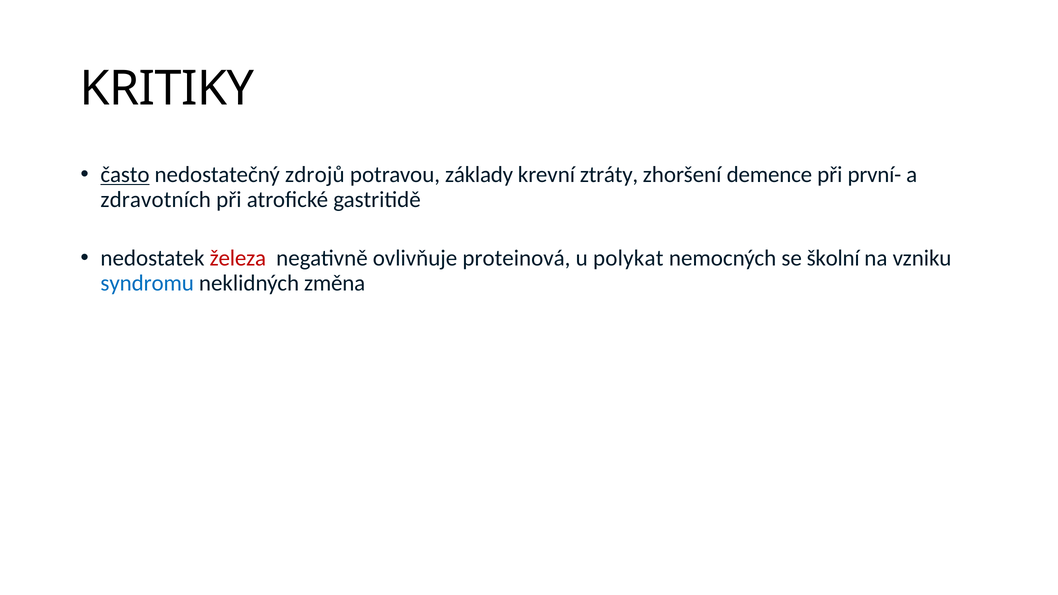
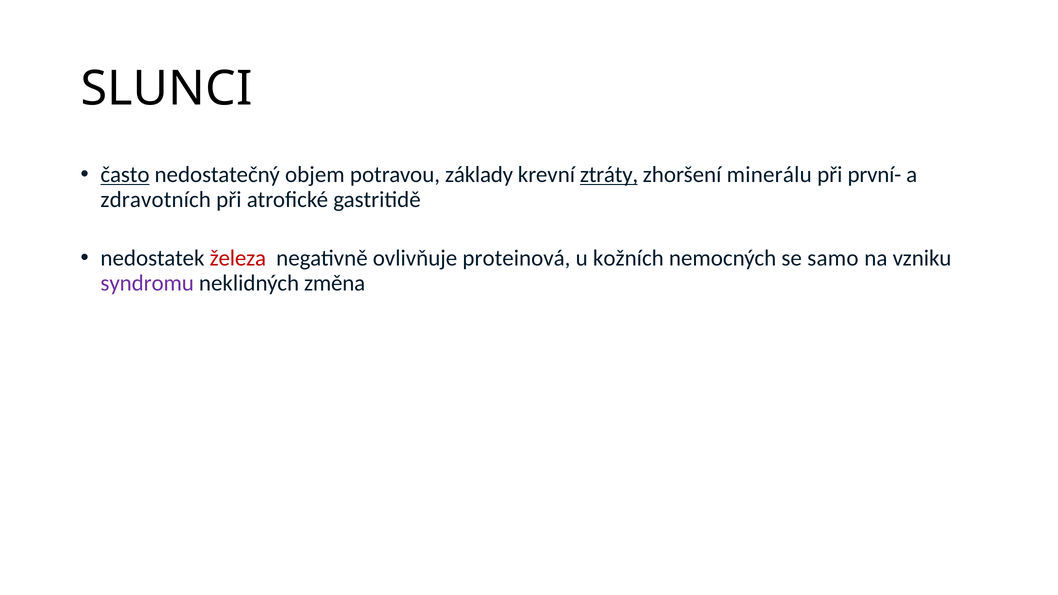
KRITIKY: KRITIKY -> SLUNCI (167, 89)
zdrojů: zdrojů -> objem (315, 175)
ztráty underline: none -> present (609, 175)
demence: demence -> minerálu (769, 175)
polykat: polykat -> kožních (628, 258)
školní: školní -> samo (833, 258)
syndromu colour: blue -> purple (147, 283)
